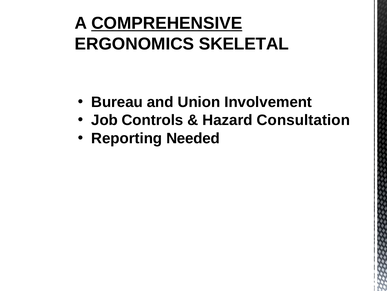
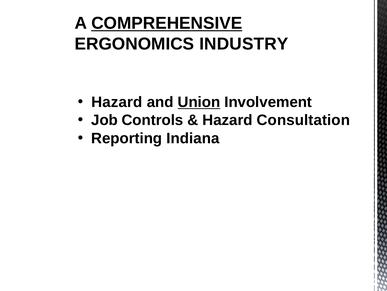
SKELETAL: SKELETAL -> INDUSTRY (244, 44)
Bureau: Bureau -> Hazard (117, 102)
Union underline: none -> present (199, 102)
Needed: Needed -> Indiana (193, 138)
